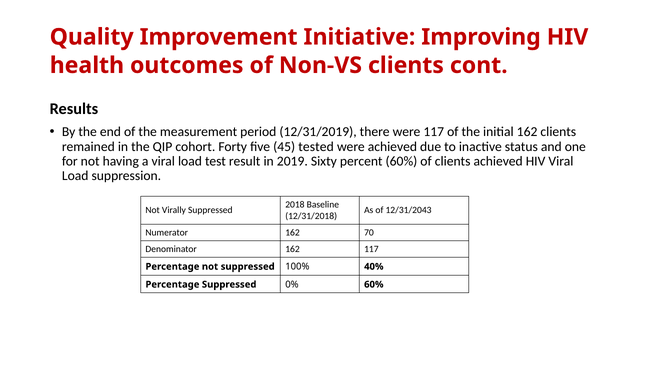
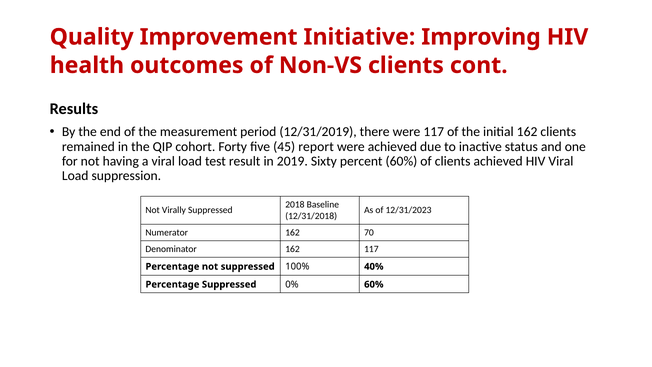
tested: tested -> report (316, 146)
12/31/2043: 12/31/2043 -> 12/31/2023 (409, 210)
